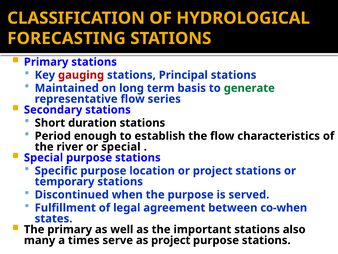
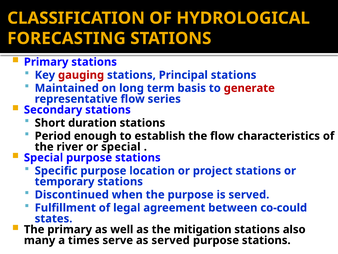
generate colour: green -> red (249, 88)
co-when: co-when -> co-could (284, 207)
important: important -> mitigation (202, 229)
as project: project -> served (171, 240)
